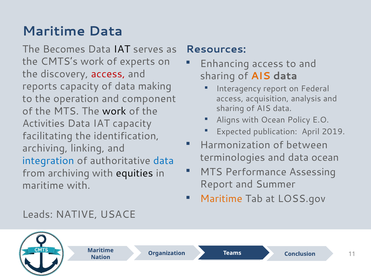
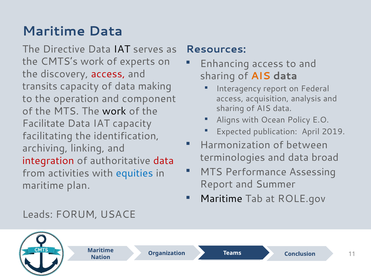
Becomes: Becomes -> Directive (64, 49)
reports: reports -> transits (40, 86)
Activities: Activities -> Facilitate (43, 123)
data ocean: ocean -> broad (325, 157)
integration colour: blue -> red (48, 160)
data colour: blue -> red (164, 160)
from archiving: archiving -> activities (69, 173)
equities colour: black -> blue (134, 173)
maritime with: with -> plan (78, 185)
Maritime colour: orange -> black (221, 198)
LOSS.gov: LOSS.gov -> ROLE.gov (302, 198)
NATIVE: NATIVE -> FORUM (77, 214)
